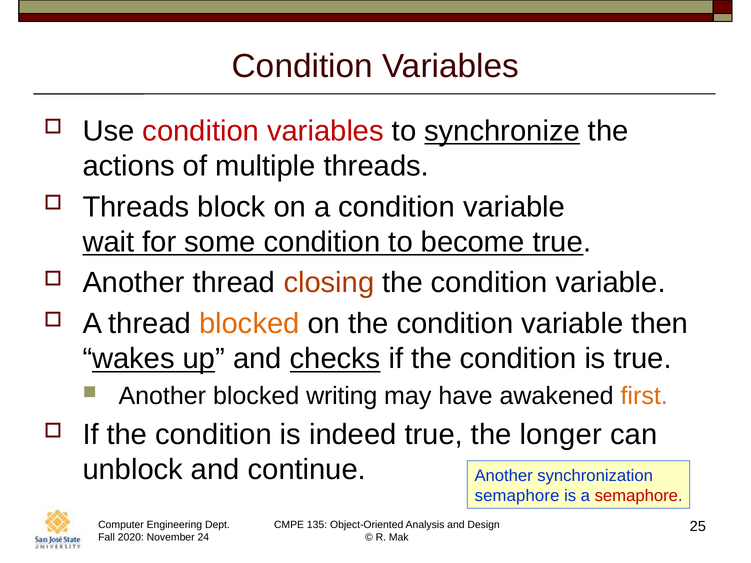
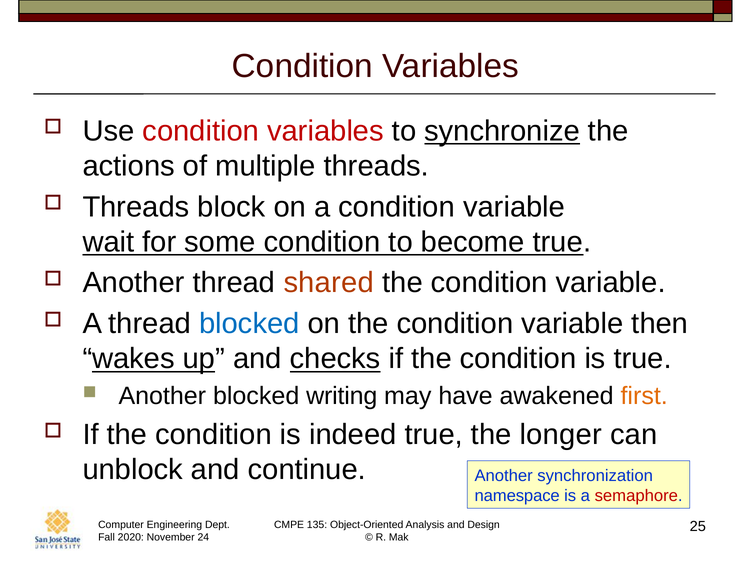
closing: closing -> shared (329, 283)
blocked colour: orange -> blue (249, 324)
semaphore: semaphore -> namespace (517, 496)
